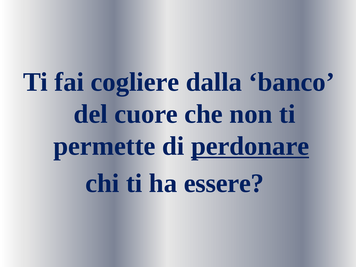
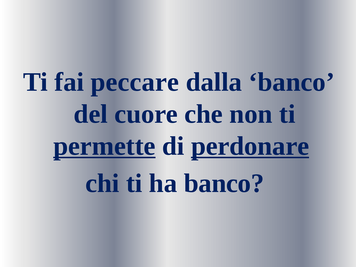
cogliere: cogliere -> peccare (135, 82)
permette underline: none -> present (104, 146)
ha essere: essere -> banco (224, 183)
